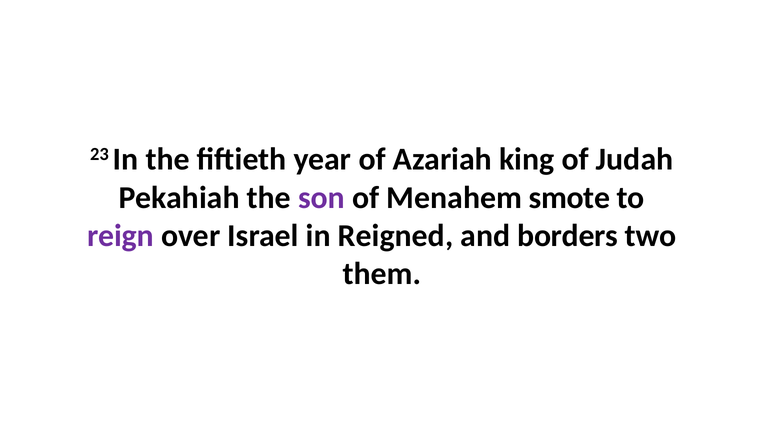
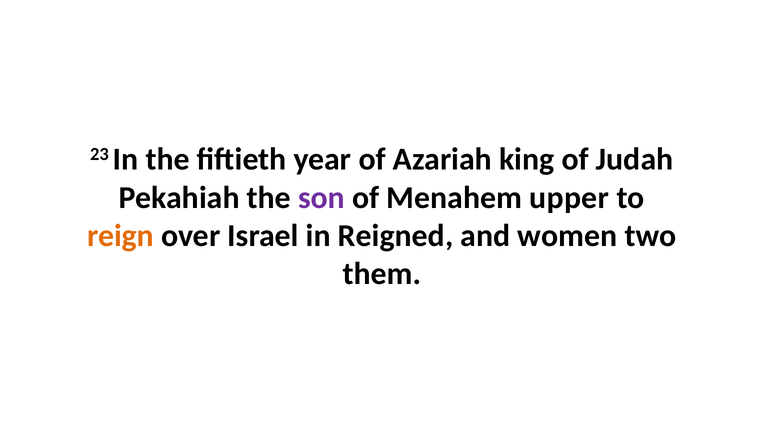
smote: smote -> upper (569, 198)
reign colour: purple -> orange (121, 236)
borders: borders -> women (567, 236)
